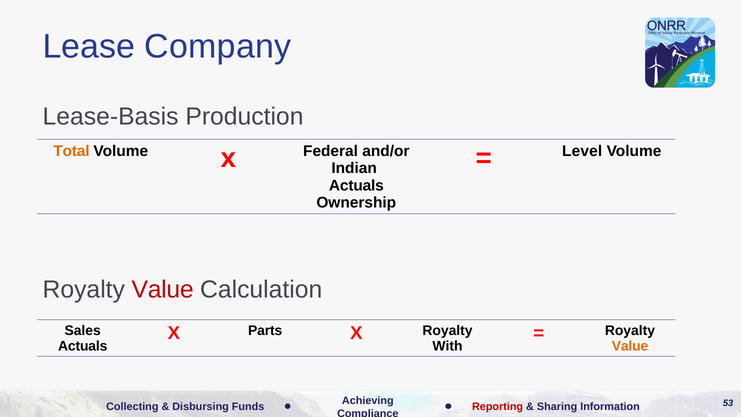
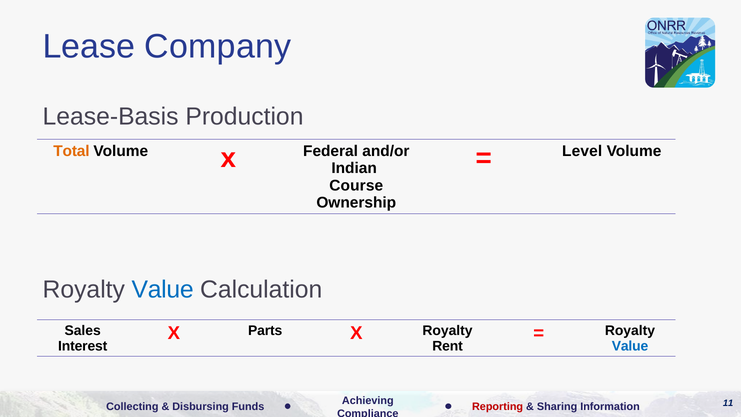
Actuals: Actuals -> Course (356, 185)
Value colour: red -> blue (163, 290)
Actuals: Actuals -> Interest (83, 346)
With: With -> Rent (448, 346)
Value colour: orange -> blue (630, 346)
53: 53 -> 11 (728, 403)
